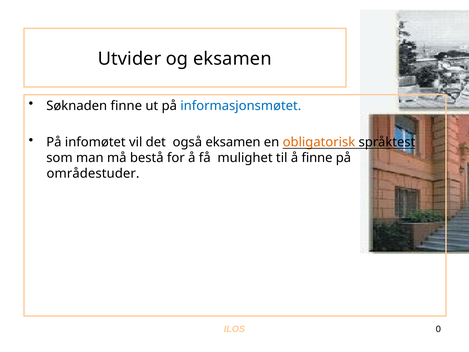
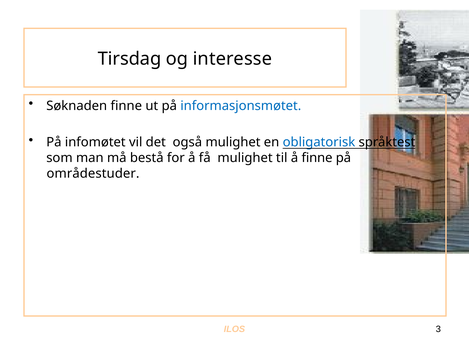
Utvider: Utvider -> Tirsdag (130, 59)
og eksamen: eksamen -> interesse (232, 59)
også eksamen: eksamen -> mulighet (233, 142)
obligatorisk colour: orange -> blue (319, 142)
0: 0 -> 3 (438, 329)
